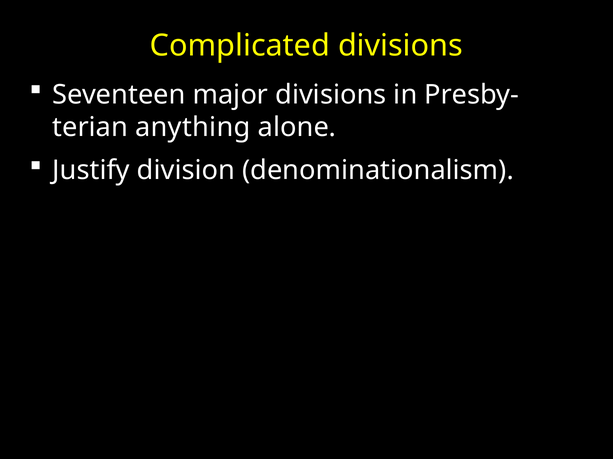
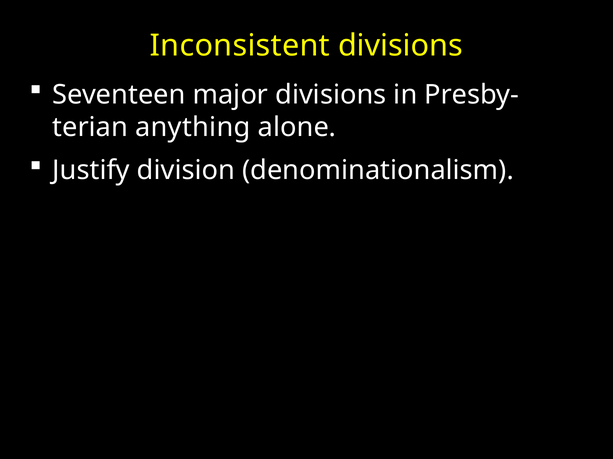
Complicated: Complicated -> Inconsistent (240, 46)
